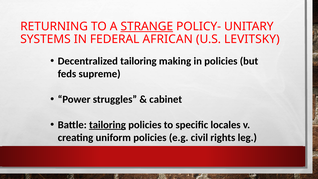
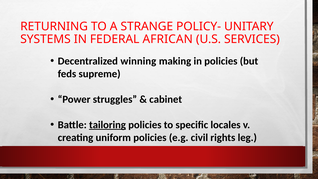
STRANGE underline: present -> none (147, 26)
LEVITSKY: LEVITSKY -> SERVICES (252, 39)
Decentralized tailoring: tailoring -> winning (138, 61)
